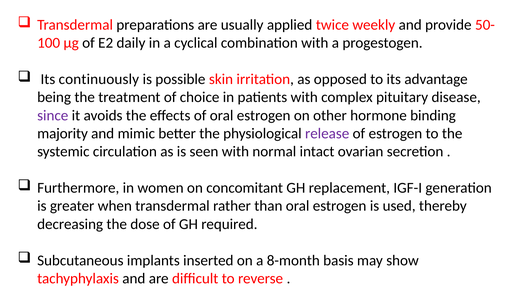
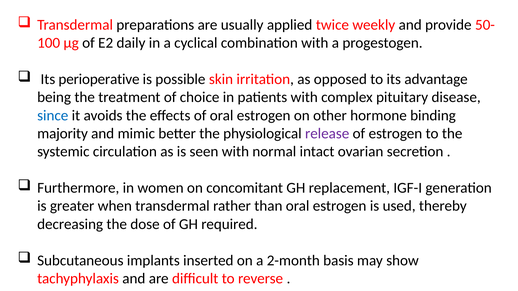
continuously: continuously -> perioperative (99, 79)
since colour: purple -> blue (53, 116)
8-month: 8-month -> 2-month (293, 261)
